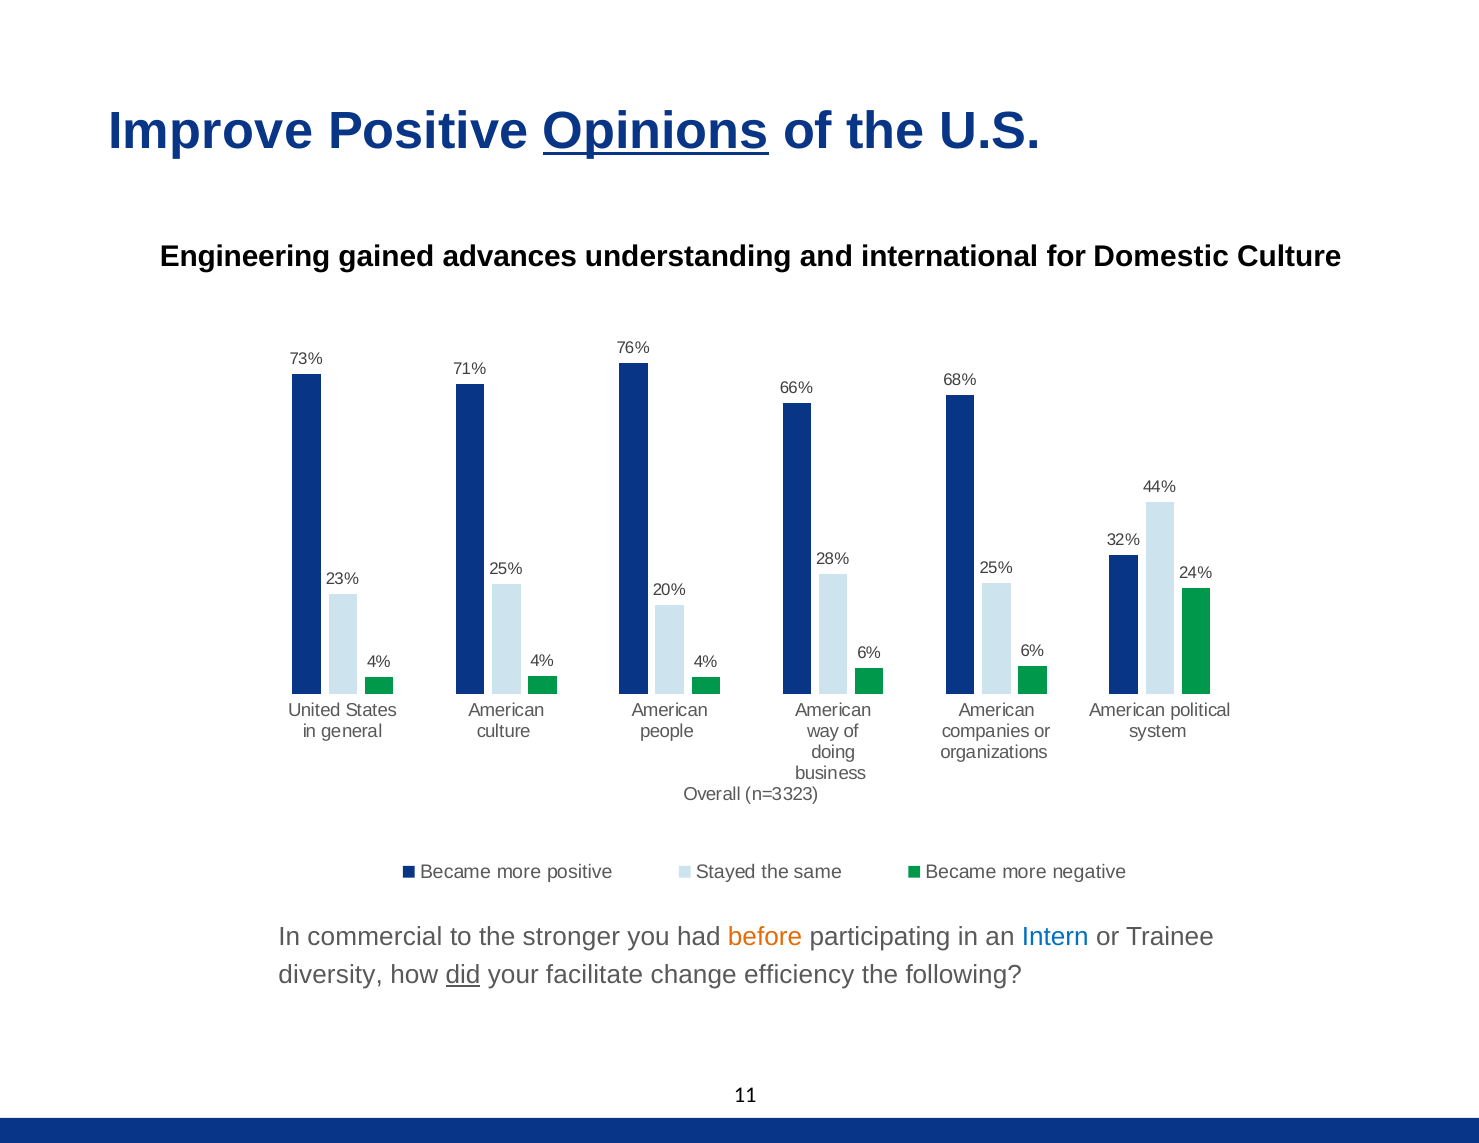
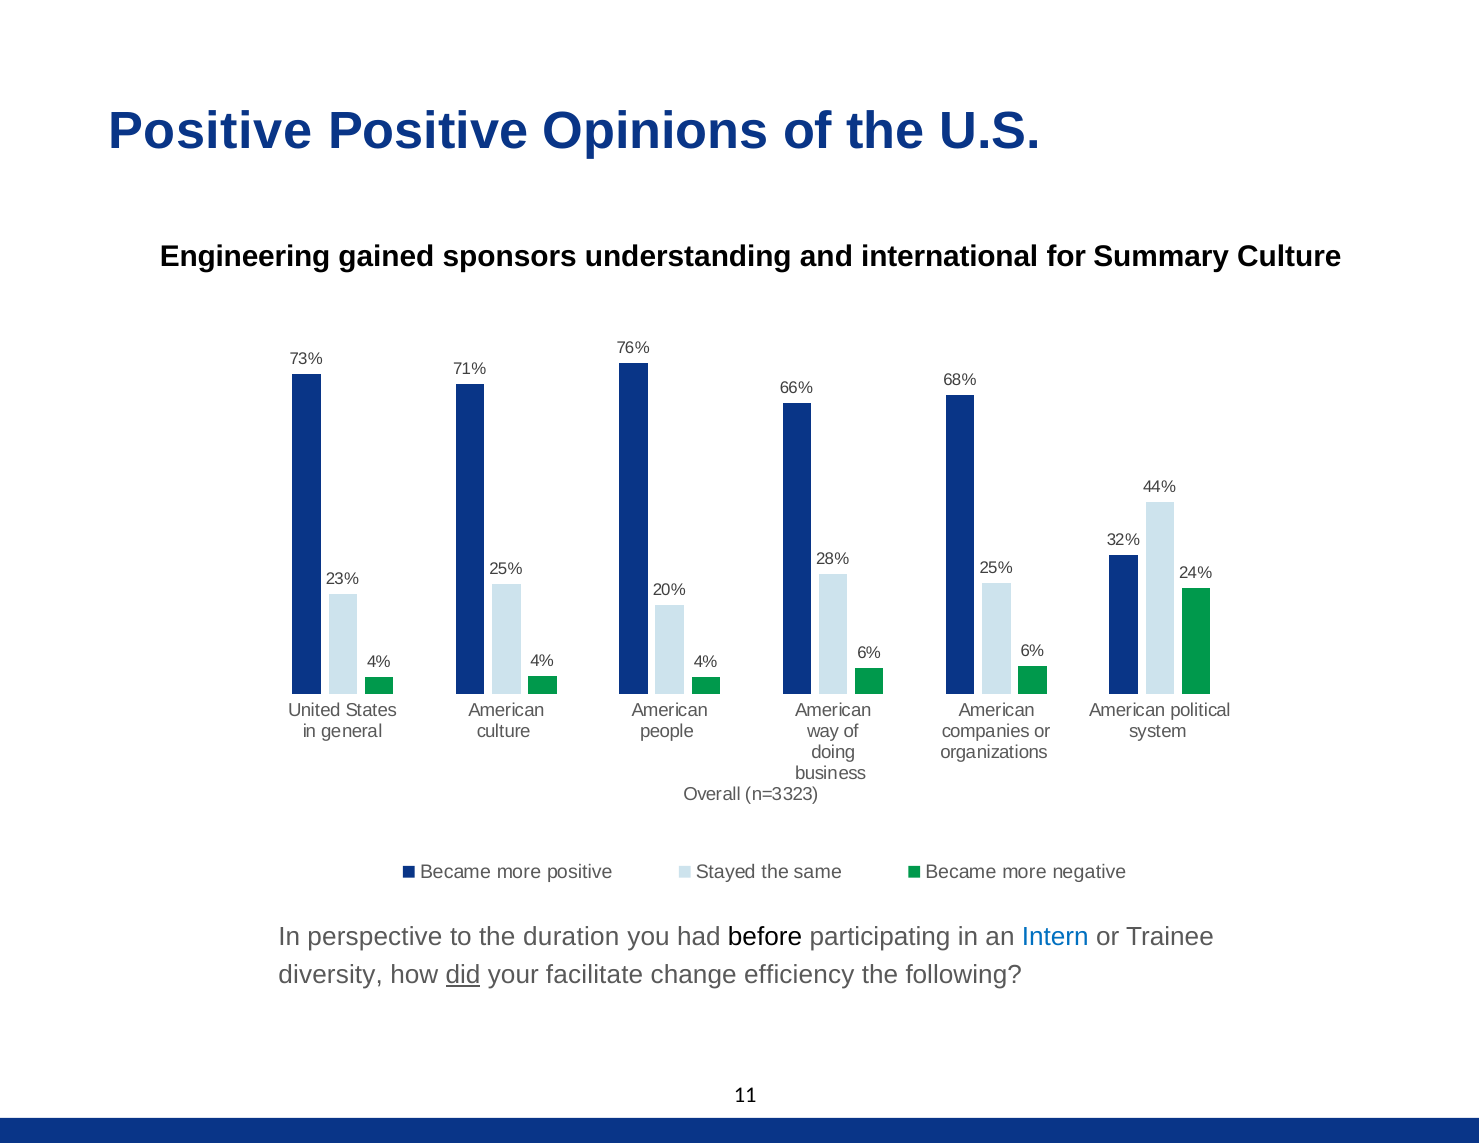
Improve: Improve -> Positive (211, 131)
Opinions underline: present -> none (656, 131)
advances: advances -> sponsors (510, 257)
Domestic: Domestic -> Summary (1161, 257)
commercial: commercial -> perspective (375, 937)
stronger: stronger -> duration (571, 937)
before colour: orange -> black (765, 937)
